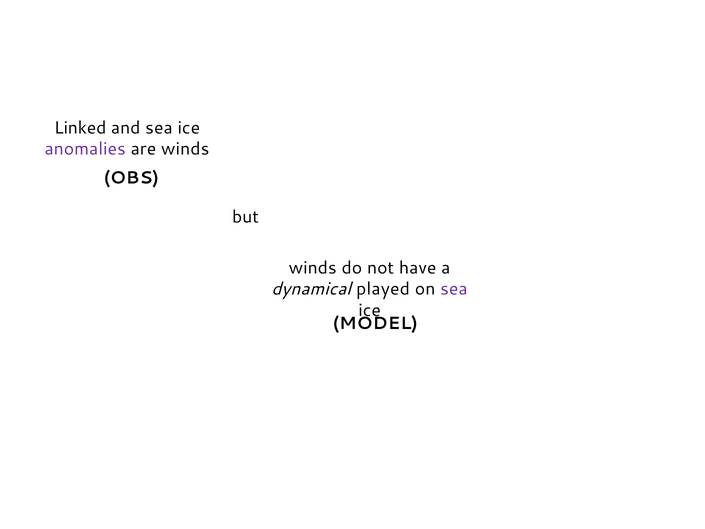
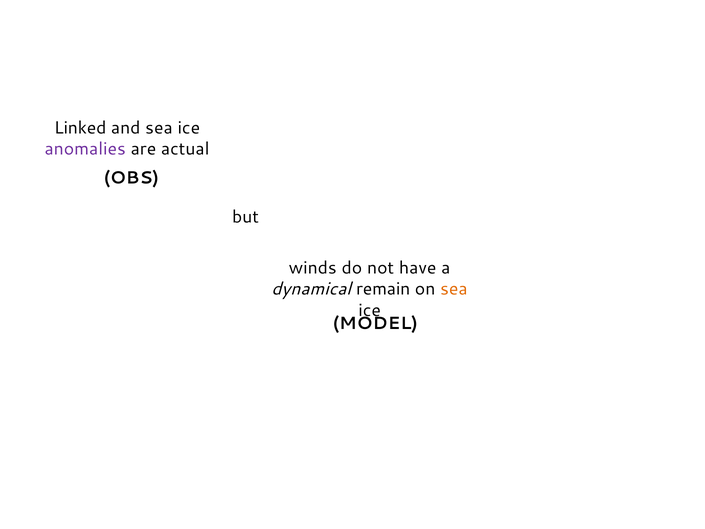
are winds: winds -> actual (185, 149)
played: played -> remain (383, 289)
sea colour: purple -> orange (454, 289)
